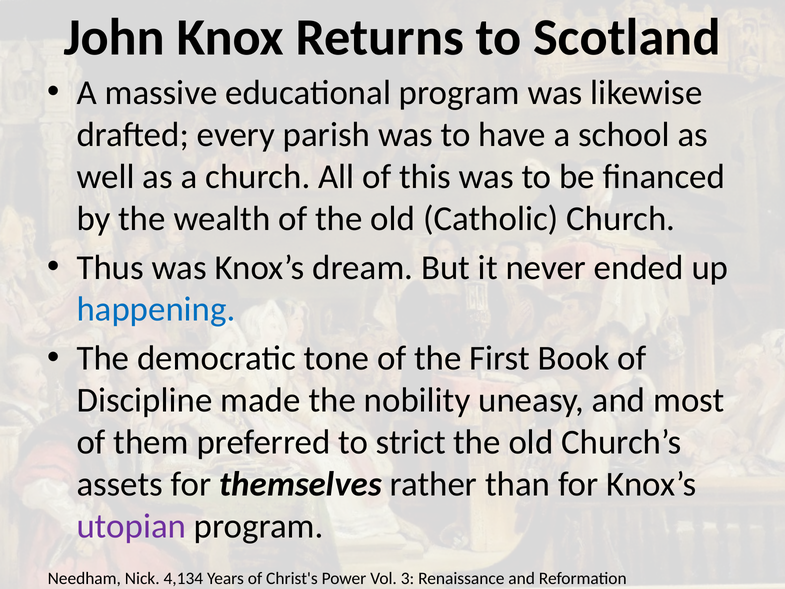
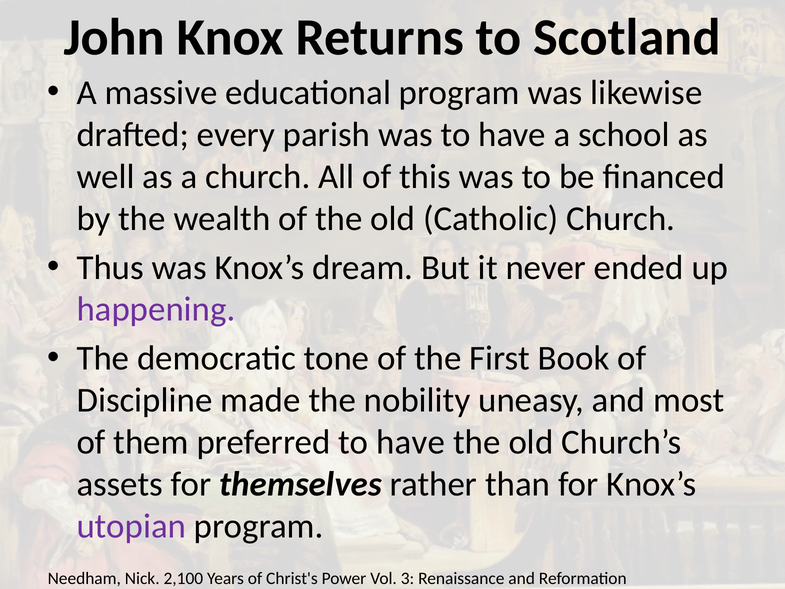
happening colour: blue -> purple (156, 309)
preferred to strict: strict -> have (411, 442)
4,134: 4,134 -> 2,100 (183, 578)
